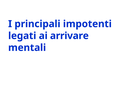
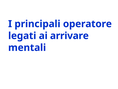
impotenti: impotenti -> operatore (87, 24)
